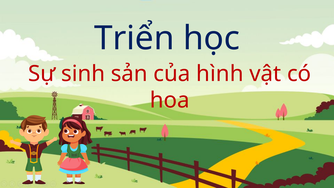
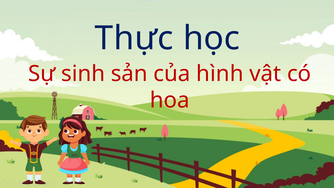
Triển: Triển -> Thực (134, 38)
